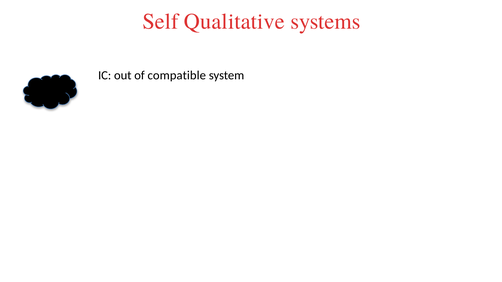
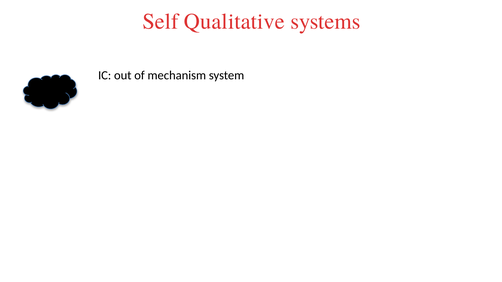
compatible: compatible -> mechanism (177, 75)
